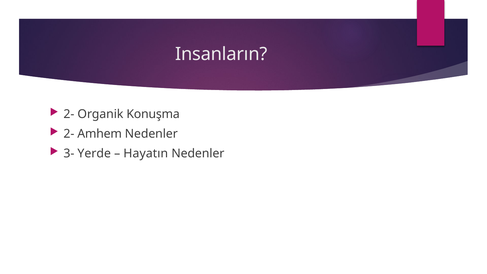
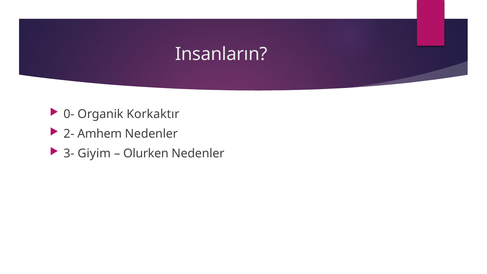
2-: 2- -> 0- (69, 114)
Konuşma: Konuşma -> Korkaktır (153, 114)
Yerde: Yerde -> Giyim (94, 153)
Hayatın: Hayatın -> Olurken (146, 153)
